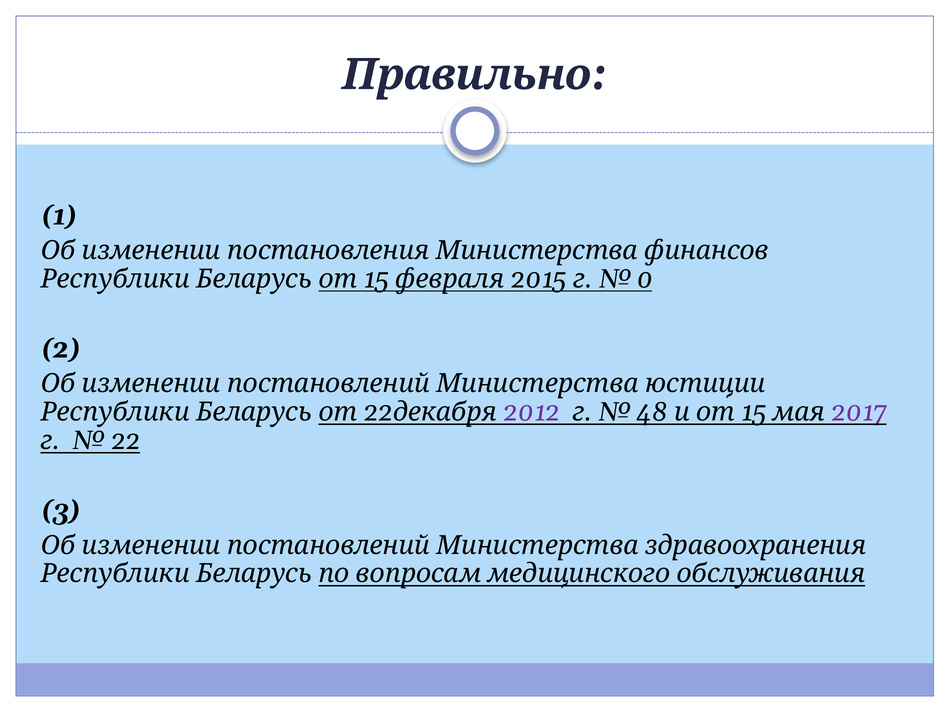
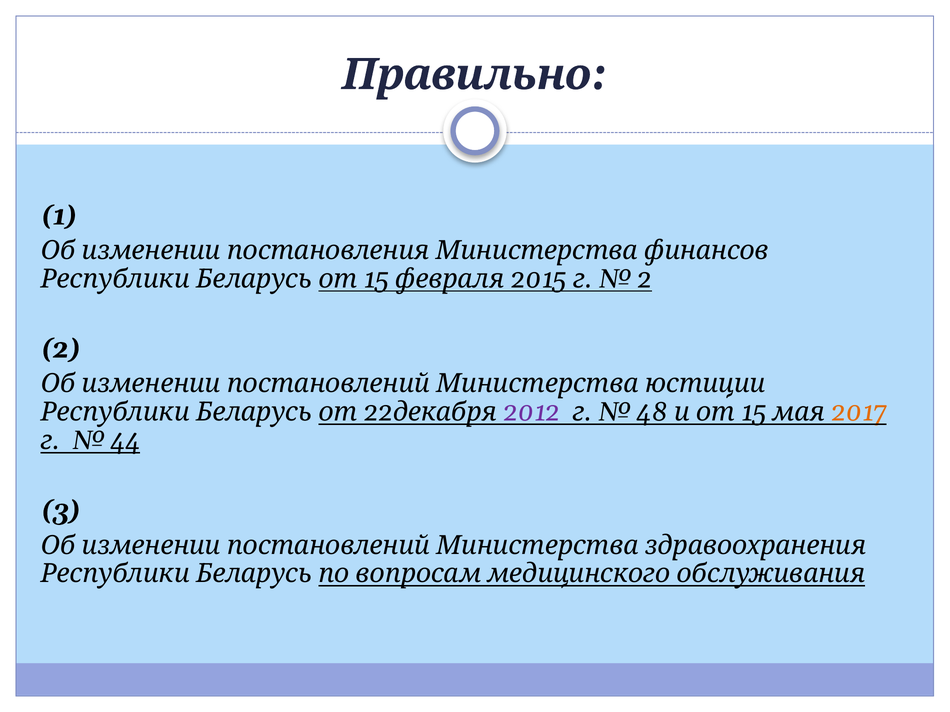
0: 0 -> 2 (645, 279)
2017 colour: purple -> orange (859, 413)
22: 22 -> 44 (126, 441)
